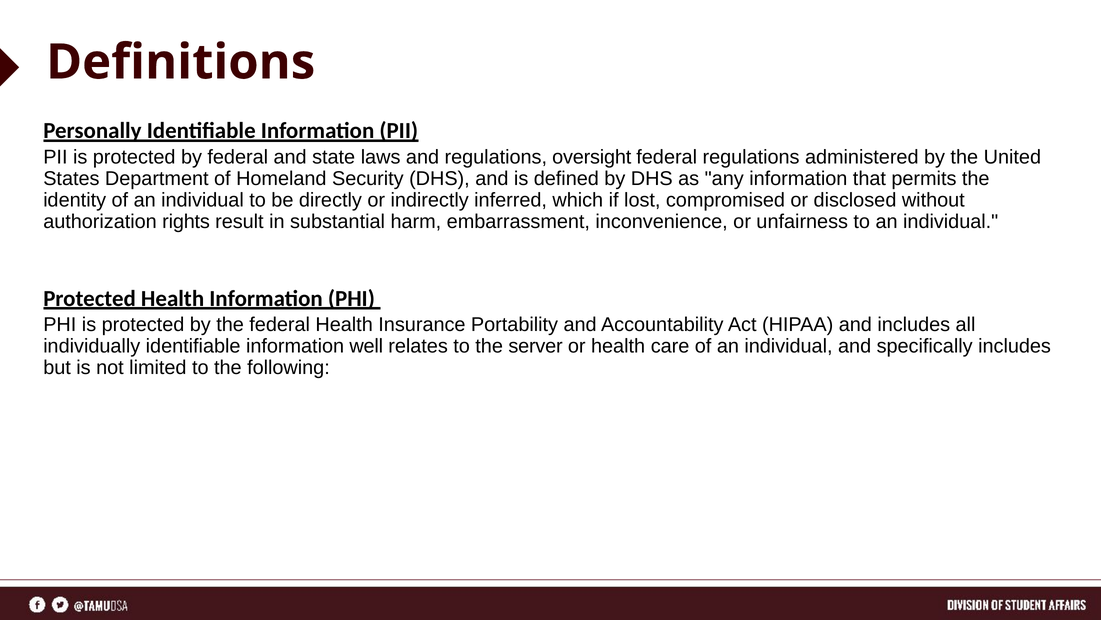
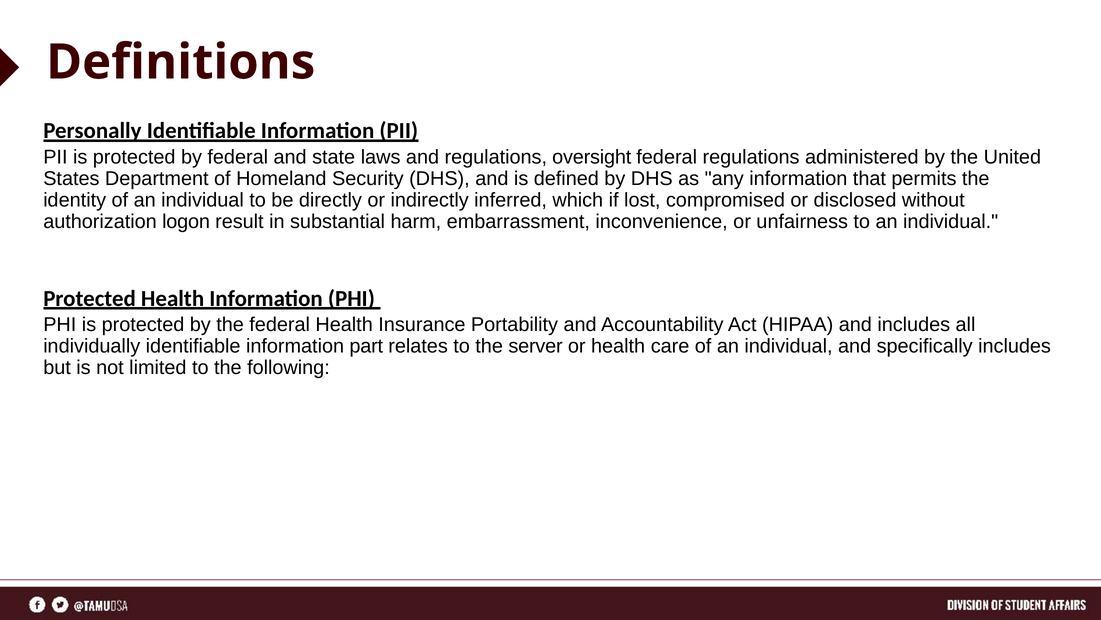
rights: rights -> logon (186, 221)
well: well -> part (366, 346)
